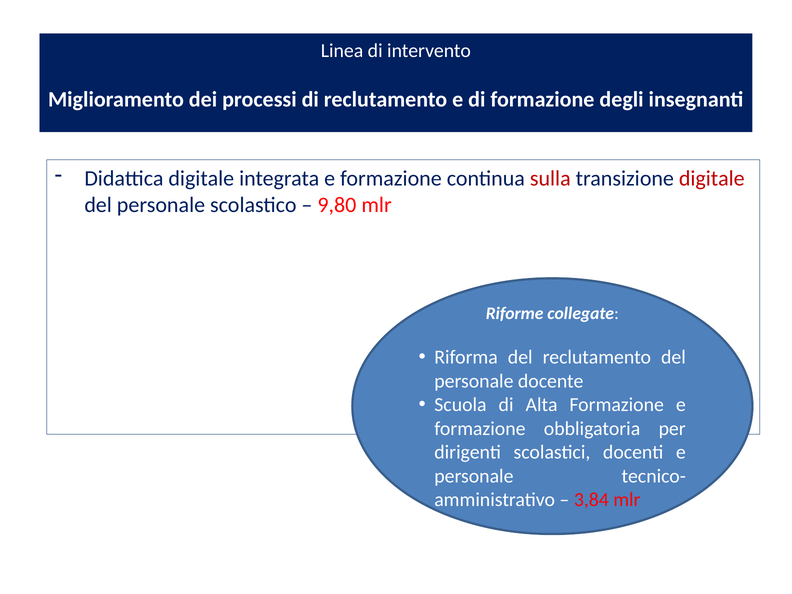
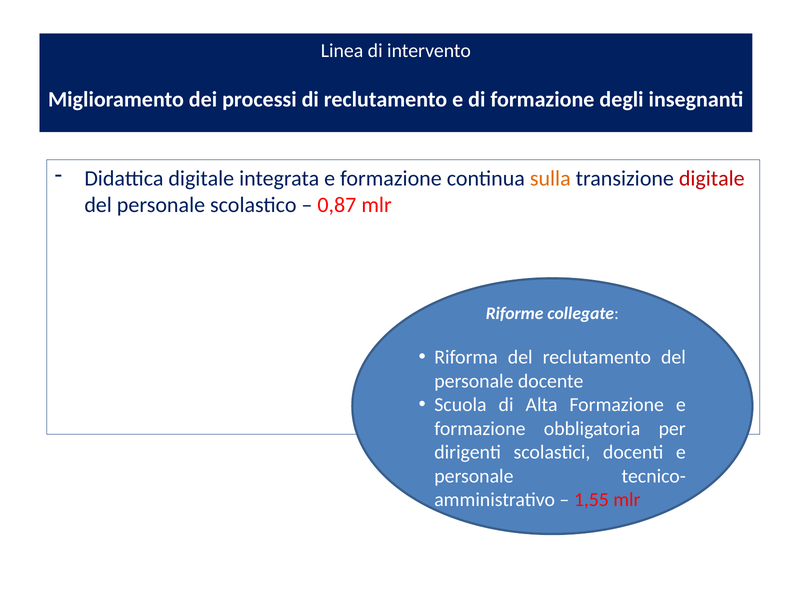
sulla colour: red -> orange (550, 179)
9,80: 9,80 -> 0,87 (337, 205)
3,84: 3,84 -> 1,55 (591, 500)
